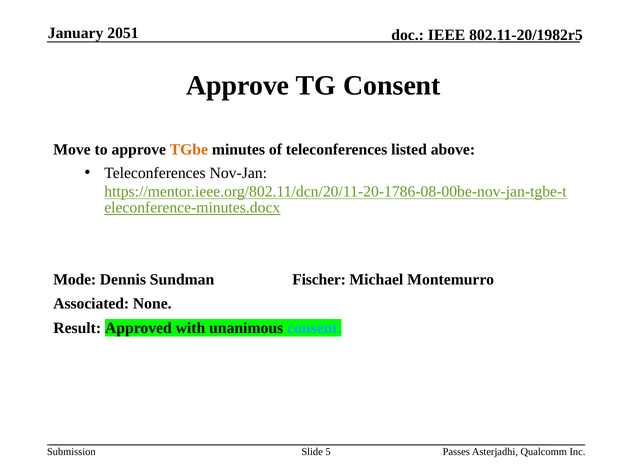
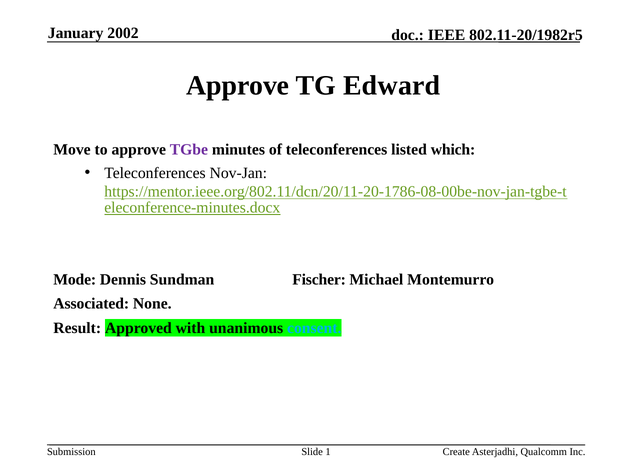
2051: 2051 -> 2002 (123, 33)
TG Consent: Consent -> Edward (392, 85)
TGbe colour: orange -> purple (189, 150)
above: above -> which (453, 150)
5: 5 -> 1 (328, 451)
Passes: Passes -> Create (456, 451)
